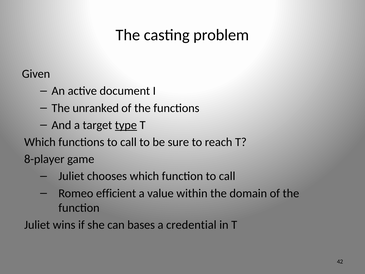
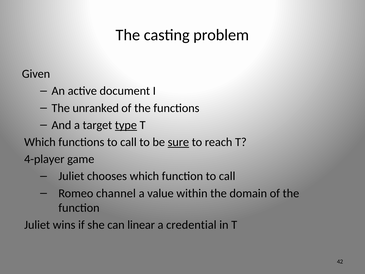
sure underline: none -> present (178, 142)
8-player: 8-player -> 4-player (44, 159)
efficient: efficient -> channel (116, 193)
bases: bases -> linear (141, 225)
